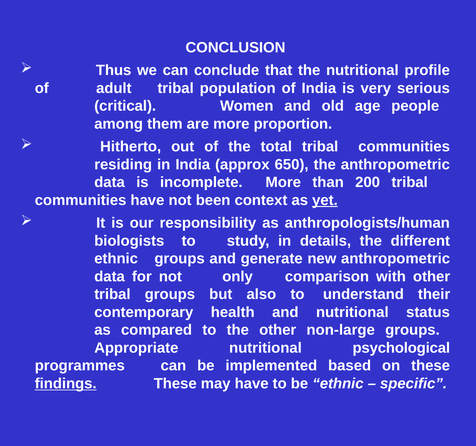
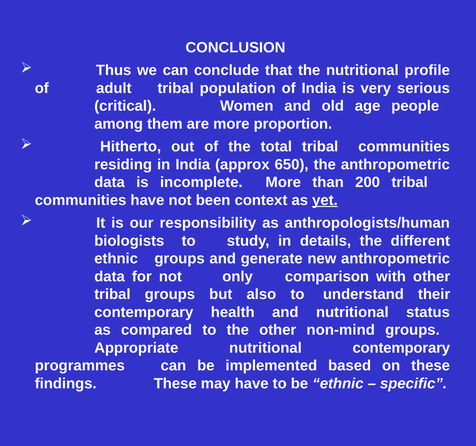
non-large: non-large -> non-mind (341, 330)
nutritional psychological: psychological -> contemporary (401, 348)
findings underline: present -> none (66, 384)
